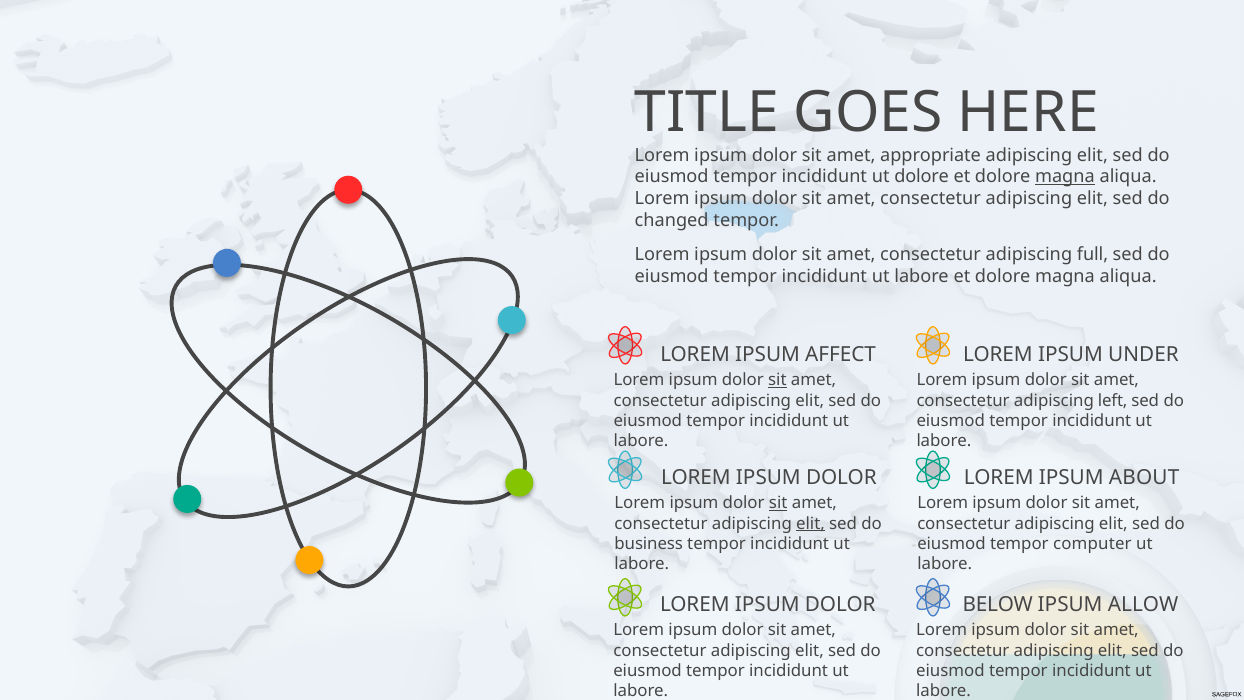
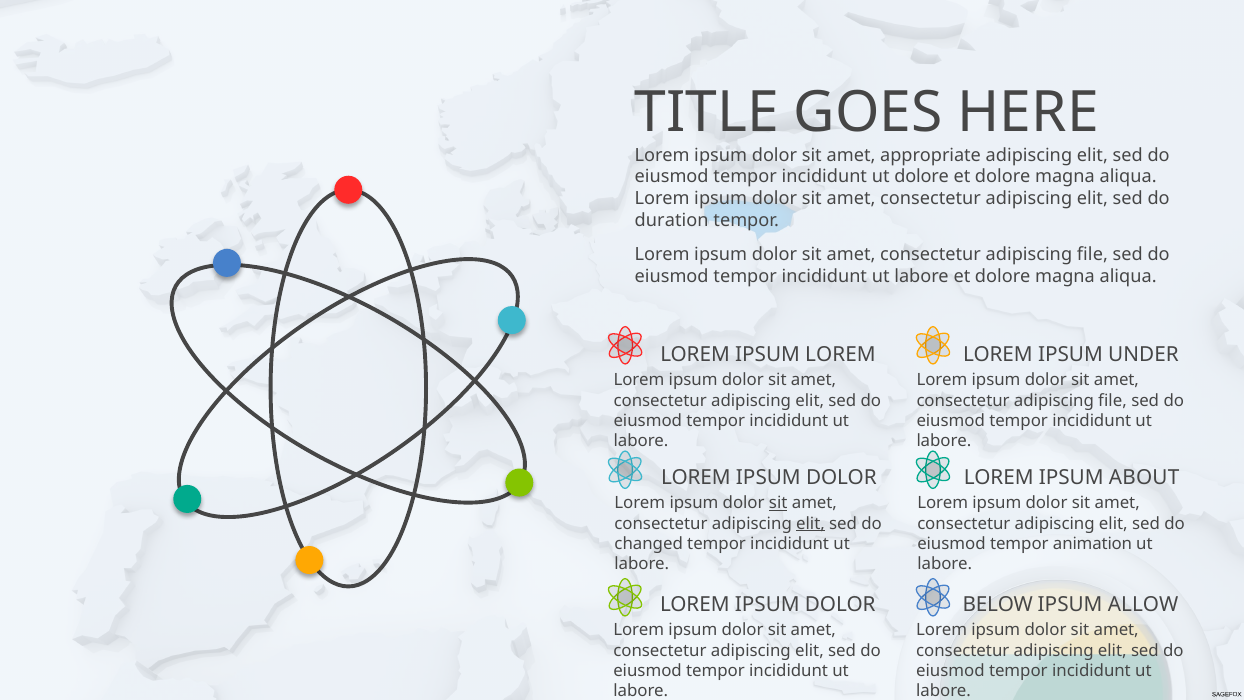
magna underline: present -> none (1065, 177)
changed: changed -> duration (672, 220)
full: full -> file (1092, 255)
IPSUM AFFECT: AFFECT -> LOREM (840, 354)
sit underline: present -> none (777, 380)
left: left -> file (1113, 400)
business: business -> changed (649, 544)
computer: computer -> animation (1093, 544)
